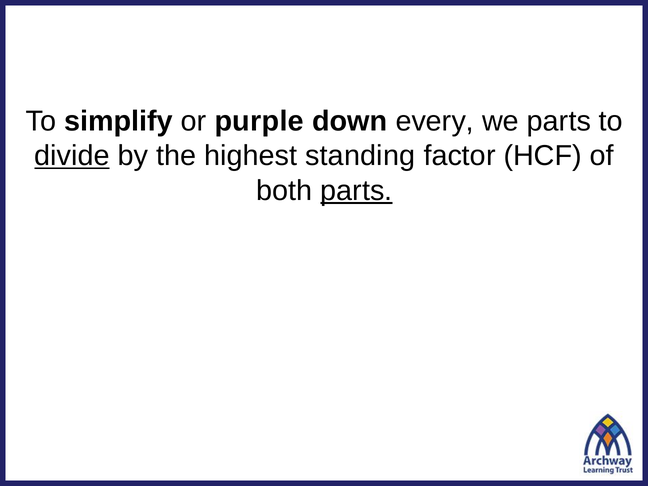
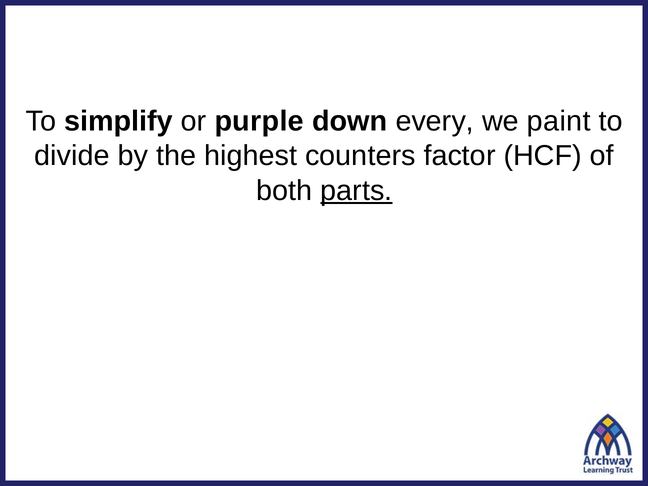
we parts: parts -> paint (559, 121)
divide underline: present -> none (72, 156)
standing: standing -> counters (360, 156)
